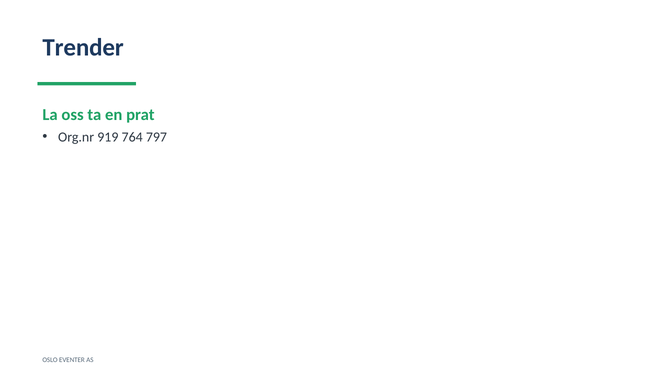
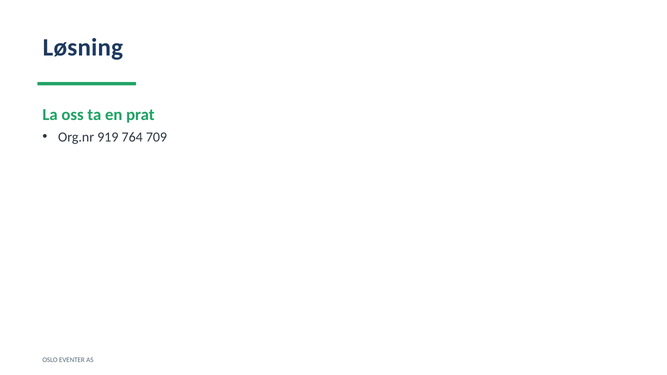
Trender: Trender -> Løsning (83, 48)
797: 797 -> 709 (156, 137)
